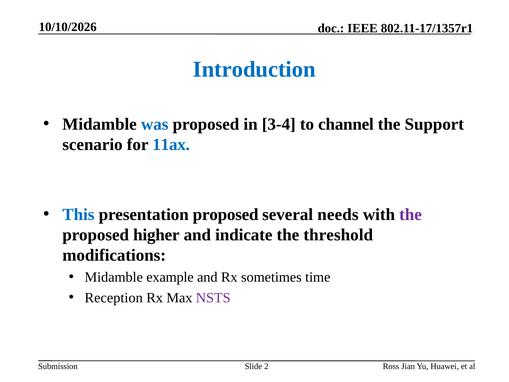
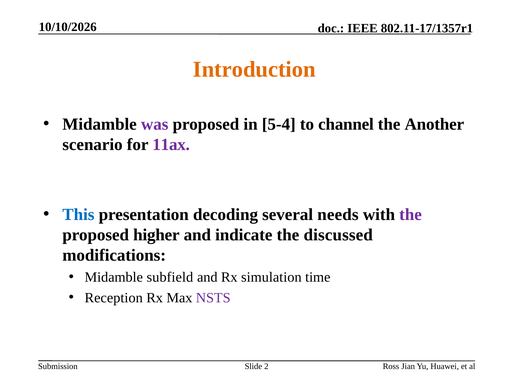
Introduction colour: blue -> orange (254, 69)
was colour: blue -> purple (155, 124)
3-4: 3-4 -> 5-4 (279, 124)
Support: Support -> Another (434, 124)
11ax colour: blue -> purple (171, 145)
presentation proposed: proposed -> decoding (226, 214)
threshold: threshold -> discussed (338, 235)
example: example -> subfield (170, 277)
sometimes: sometimes -> simulation (271, 277)
